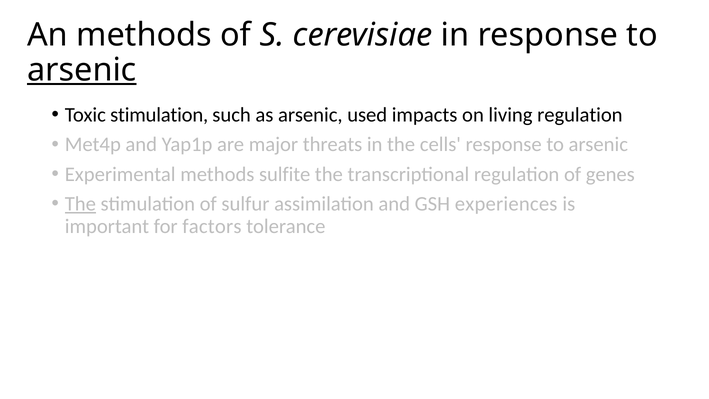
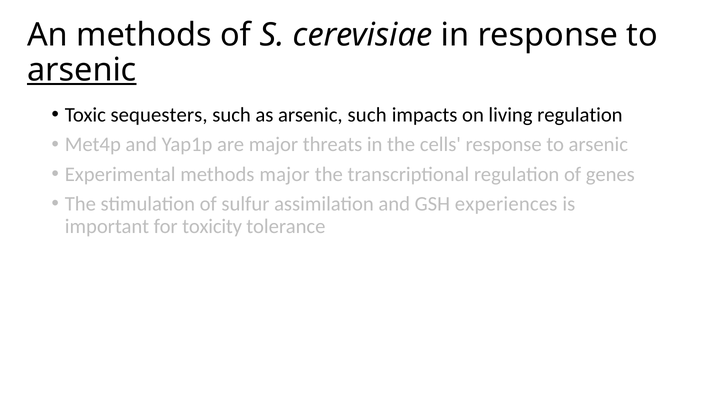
Toxic stimulation: stimulation -> sequesters (159, 115)
arsenic used: used -> such (367, 115)
methods sulfite: sulfite -> major (285, 174)
The underline: present -> none (80, 204)
factors: factors -> toxicity (212, 226)
